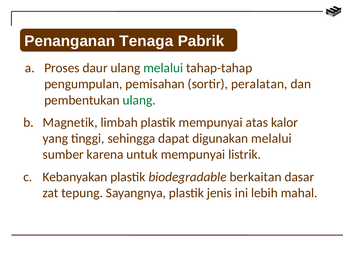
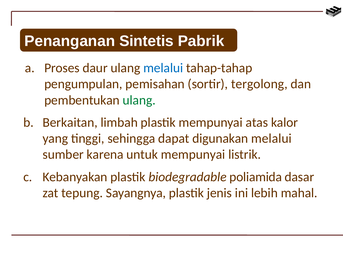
Tenaga: Tenaga -> Sintetis (146, 41)
melalui colour: green -> blue (163, 68)
peralatan: peralatan -> tergolong (259, 84)
Magnetik: Magnetik -> Berkaitan (70, 122)
berkaitan: berkaitan -> poliamida (256, 176)
